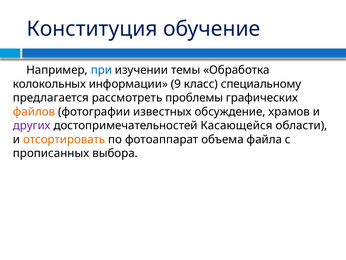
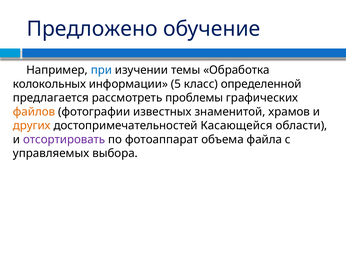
Конституция: Конституция -> Предложено (92, 29)
9: 9 -> 5 (176, 84)
специальному: специальному -> определенной (261, 84)
обсуждение: обсуждение -> знаменитой (230, 112)
других colour: purple -> orange (32, 125)
отсортировать colour: orange -> purple (64, 139)
прописанных: прописанных -> управляемых (51, 153)
